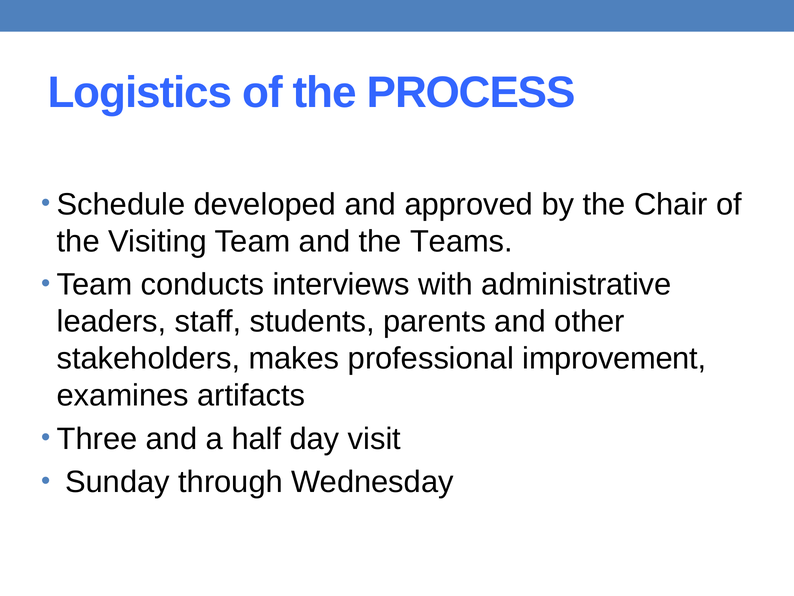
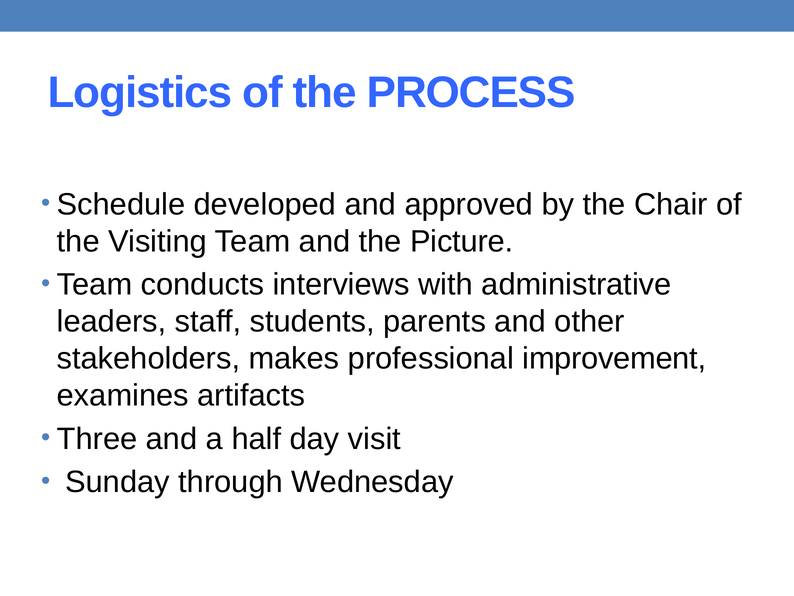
Teams: Teams -> Picture (462, 241)
